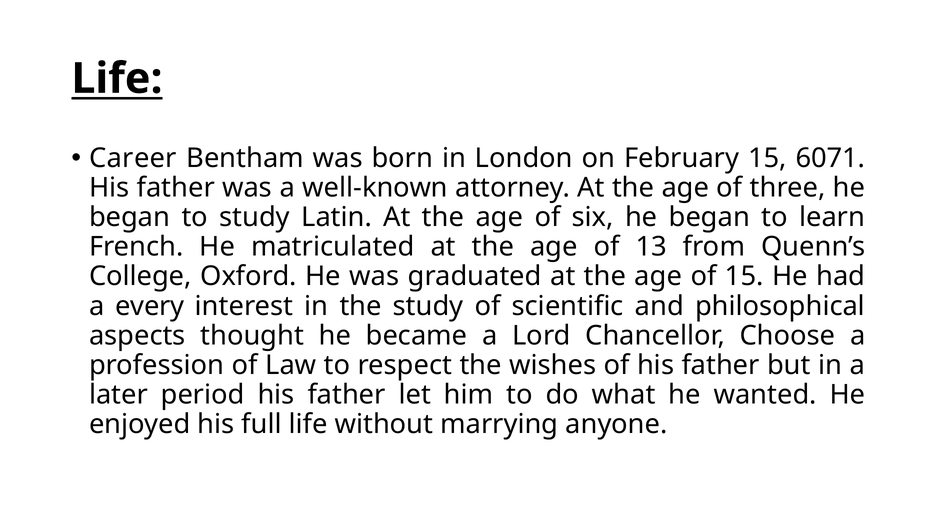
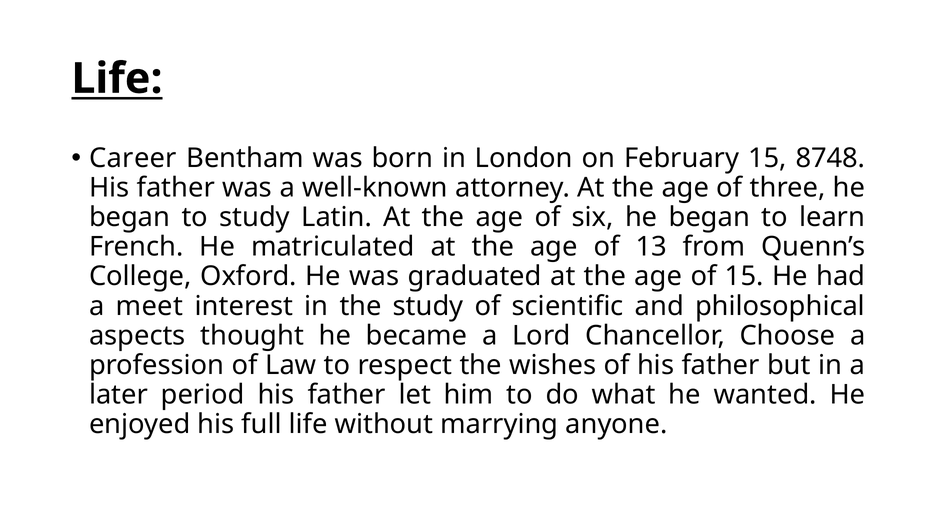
6071: 6071 -> 8748 (830, 158)
every: every -> meet (149, 306)
